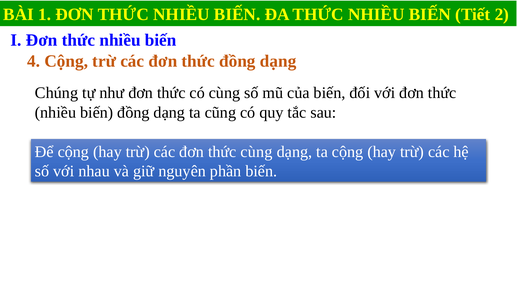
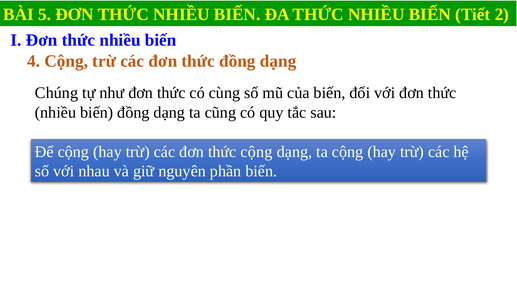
1: 1 -> 5 (45, 15)
thức cùng: cùng -> cộng (257, 152)
